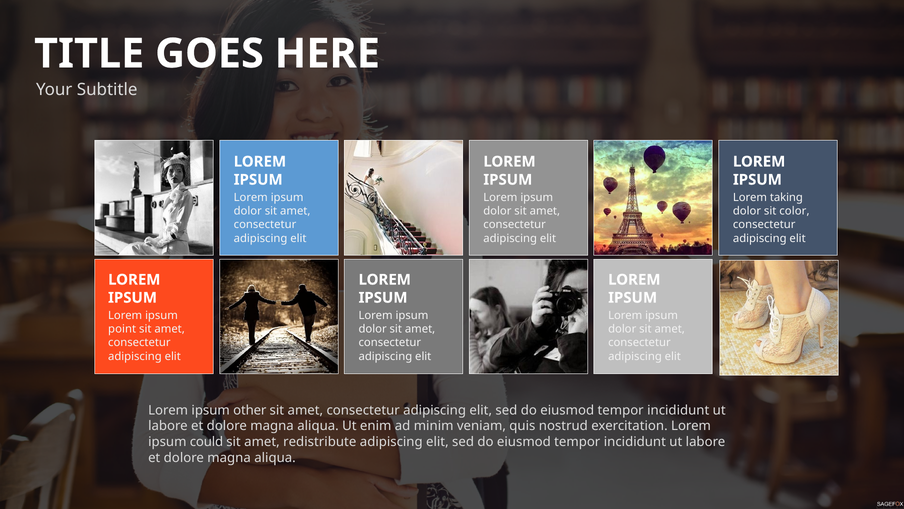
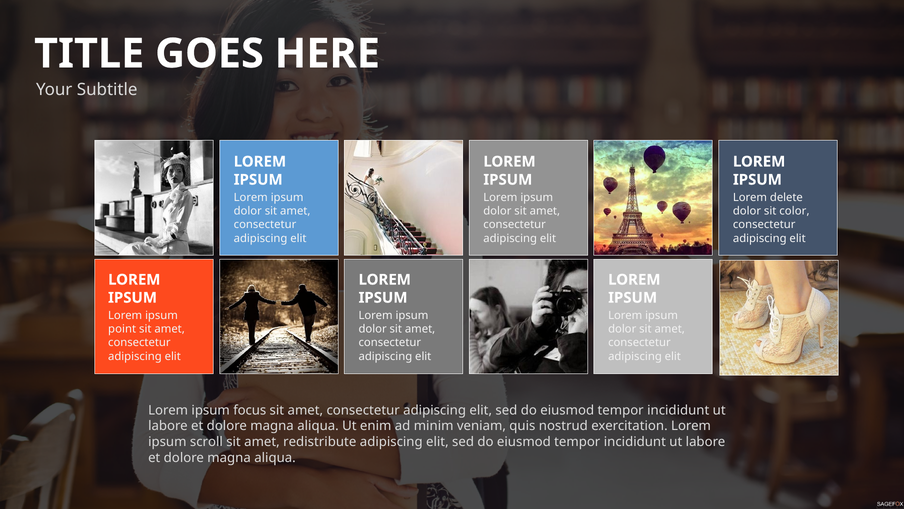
taking: taking -> delete (786, 197)
other: other -> focus (250, 410)
could: could -> scroll (206, 441)
